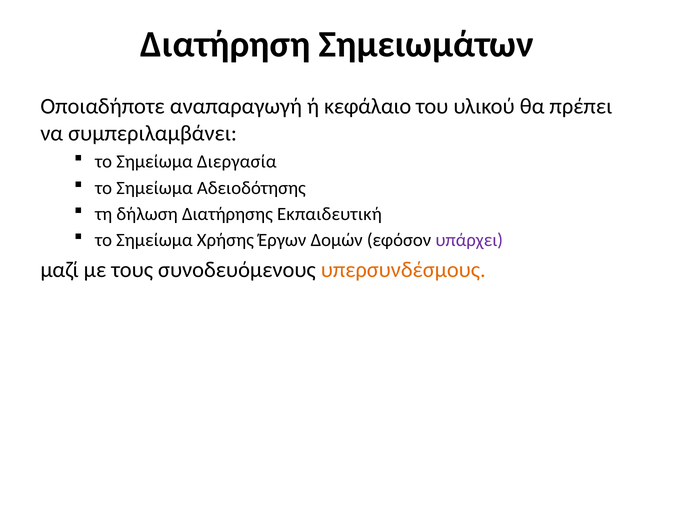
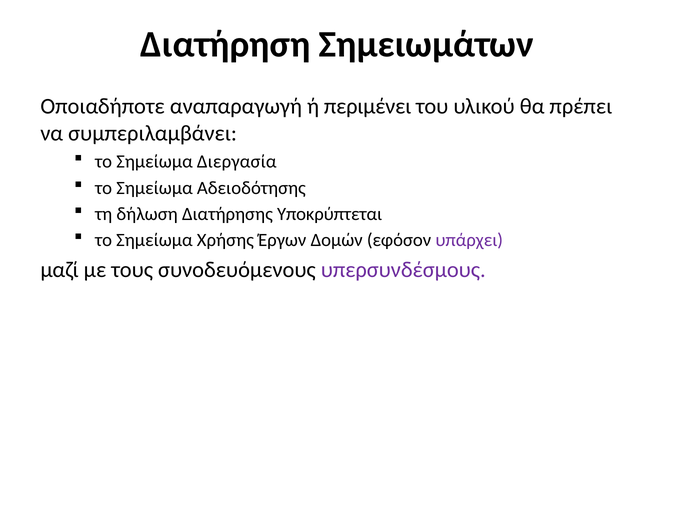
κεφάλαιο: κεφάλαιο -> περιμένει (368, 106)
Εκπαιδευτική: Εκπαιδευτική -> Υποκρύπτεται (330, 214)
υπερσυνδέσμους colour: orange -> purple (403, 270)
